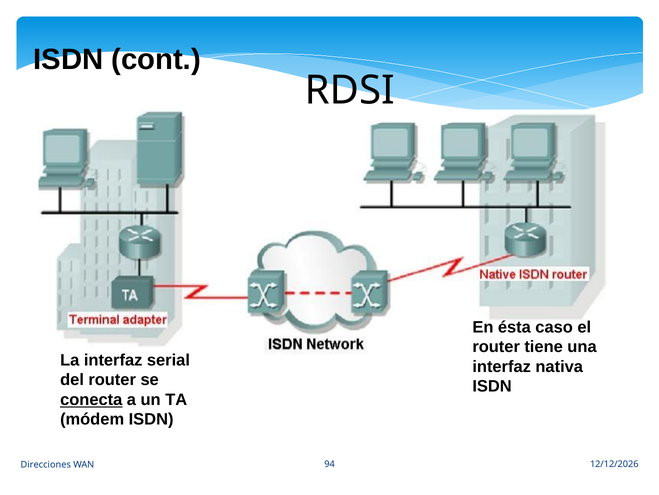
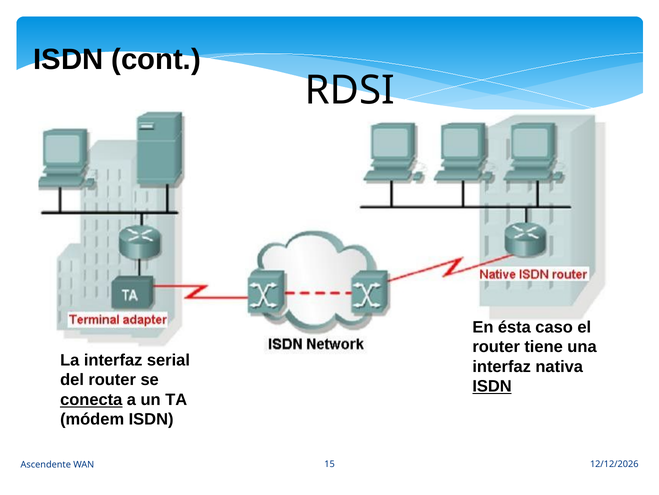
ISDN underline: none -> present (492, 386)
Direcciones: Direcciones -> Ascendente (46, 464)
94: 94 -> 15 (330, 464)
